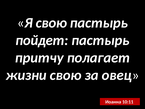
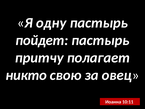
Я свою: свою -> одну (51, 23)
жизни: жизни -> никто (26, 75)
